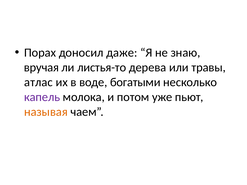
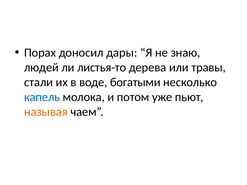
даже: даже -> дары (122, 53)
вручая: вручая -> людей (41, 68)
атлас: атлас -> стали (39, 82)
капель colour: purple -> blue (42, 97)
